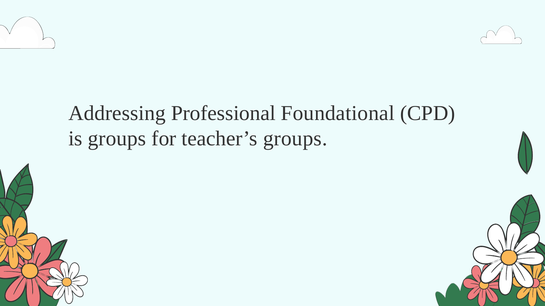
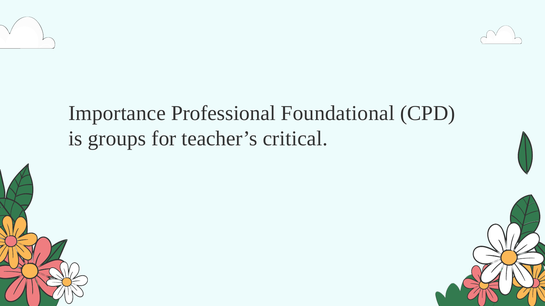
Addressing: Addressing -> Importance (117, 113)
teacher’s groups: groups -> critical (295, 139)
